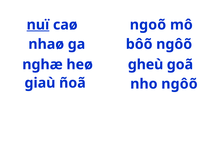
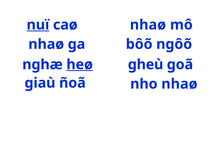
ngoõ: ngoõ -> nhaø (148, 25)
heø underline: none -> present (80, 64)
nho ngôõ: ngôõ -> nhaø (179, 84)
